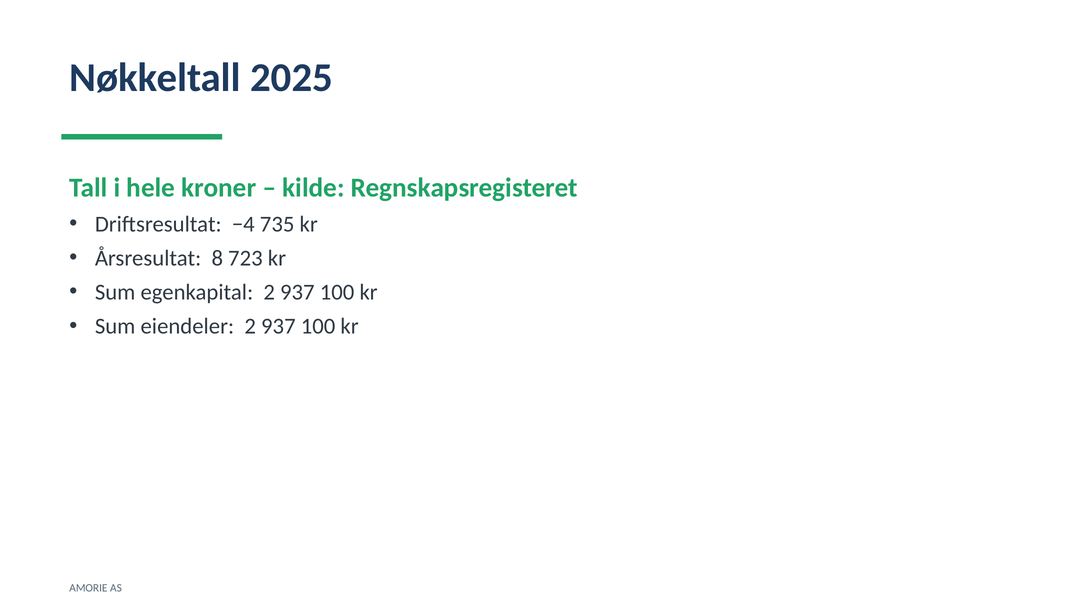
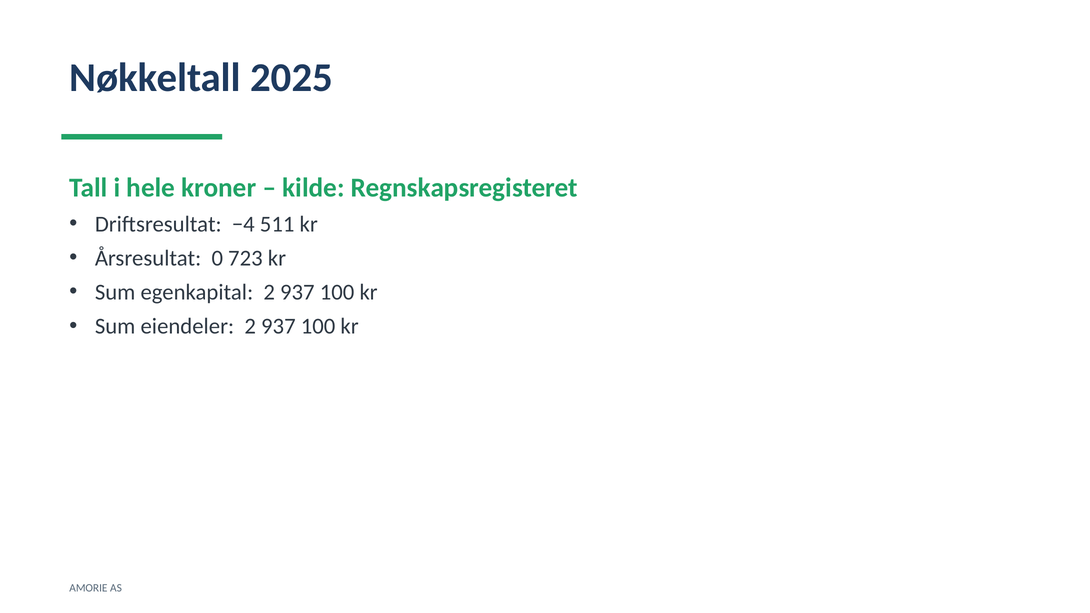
735: 735 -> 511 (277, 224)
8: 8 -> 0 (217, 258)
